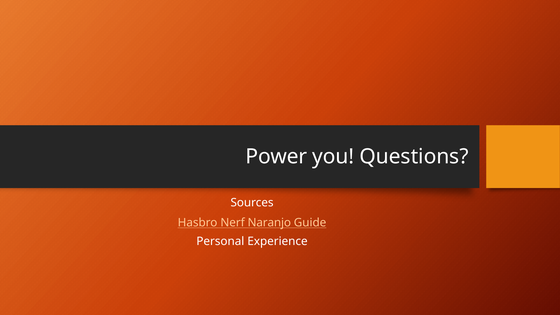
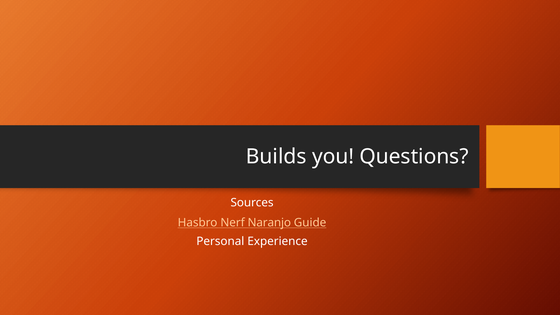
Power: Power -> Builds (276, 157)
